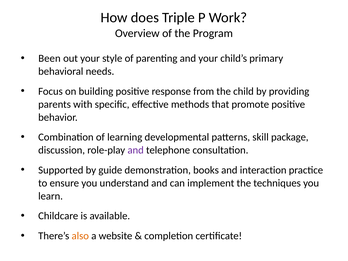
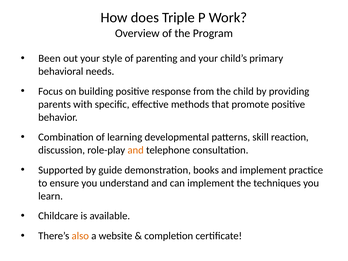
package: package -> reaction (290, 137)
and colour: purple -> orange (136, 150)
and interaction: interaction -> implement (263, 170)
